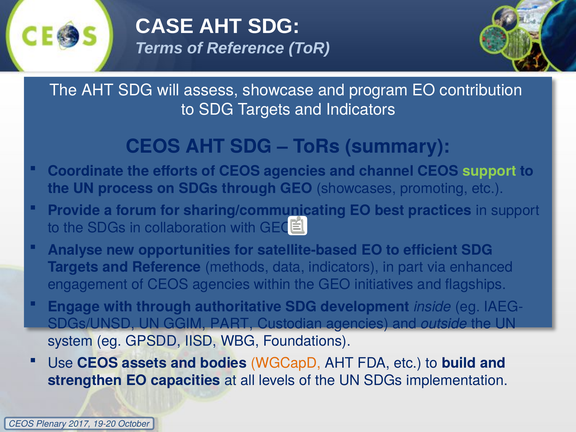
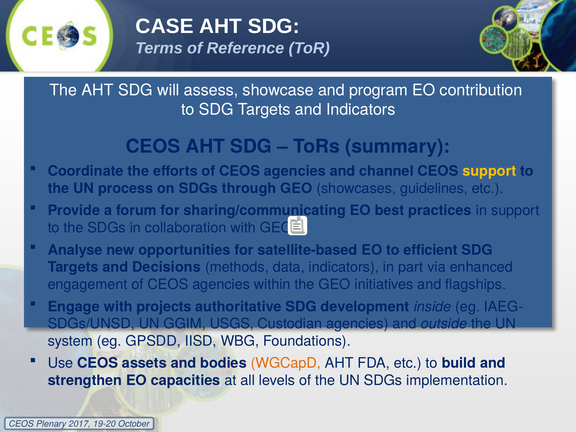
support colour: light green -> yellow (489, 171)
promoting: promoting -> guidelines (434, 188)
and Reference: Reference -> Decisions (166, 267)
with through: through -> projects (164, 307)
GGIM PART: PART -> USGS (232, 324)
